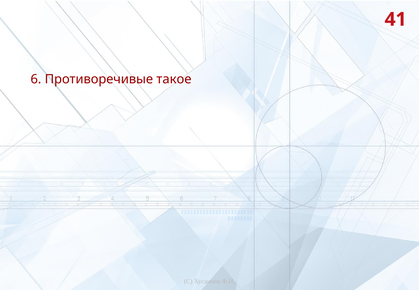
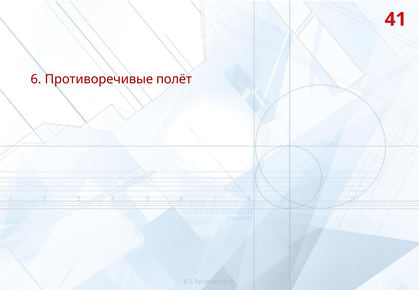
такое: такое -> полёт (174, 79)
